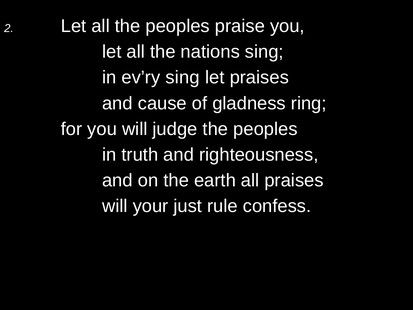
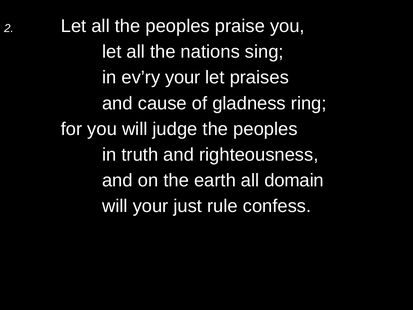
ev’ry sing: sing -> your (183, 78)
all praises: praises -> domain (294, 180)
